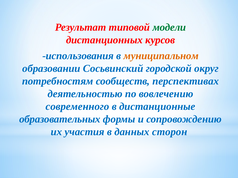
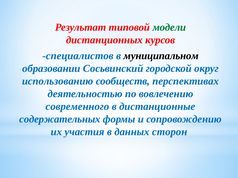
использования: использования -> специалистов (78, 56)
муниципальном colour: orange -> black (161, 56)
потребностям: потребностям -> использованию (58, 81)
образовательных: образовательных -> содержательных (60, 119)
